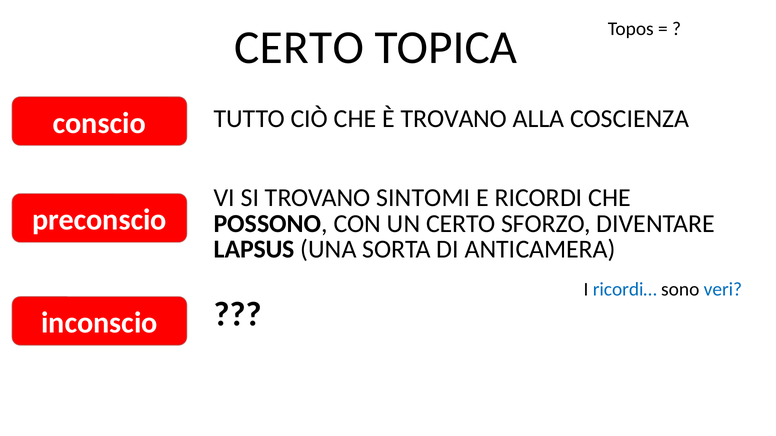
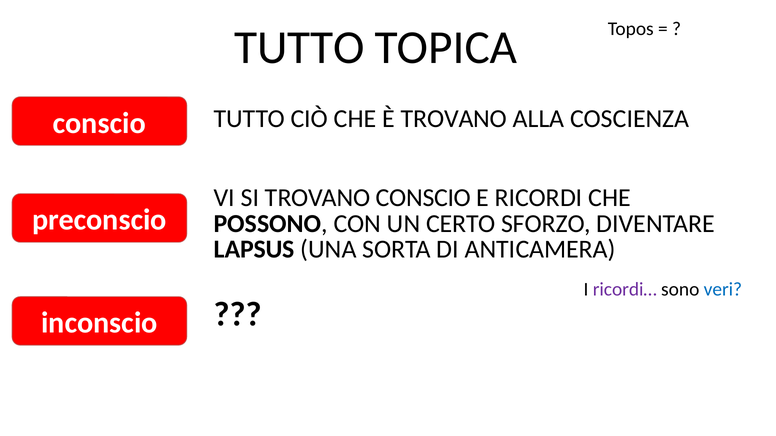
CERTO: CERTO -> TUTTO (299, 48)
TROVANO SINTOMI: SINTOMI -> CONSCIO (423, 198)
ricordi… colour: blue -> purple (625, 290)
